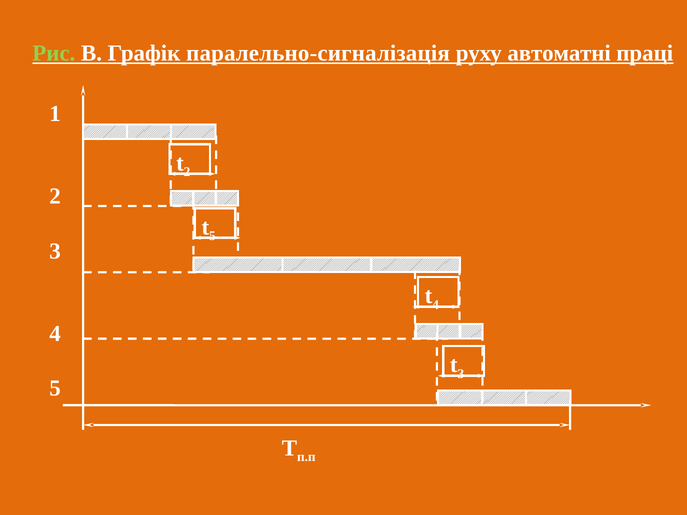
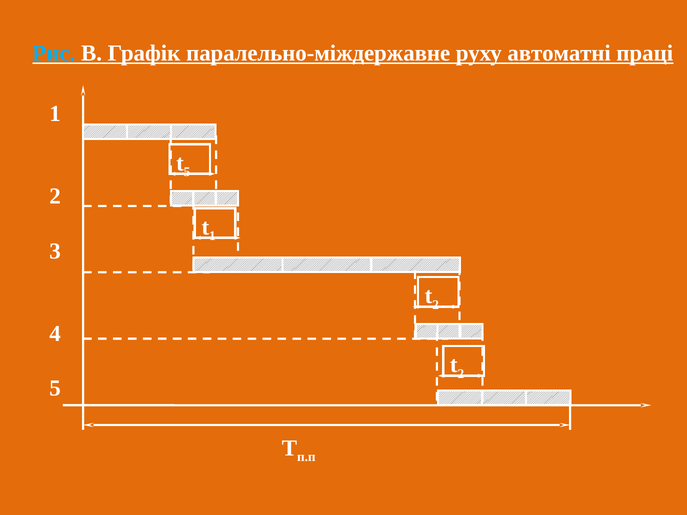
Рис colour: light green -> light blue (54, 53)
паралельно-сигналізація: паралельно-сигналізація -> паралельно-міждержавне (318, 53)
2: 2 -> 5 (187, 172)
5: 5 -> 1 (212, 236)
4: 4 -> 2 (436, 305)
3: 3 -> 2 (461, 374)
